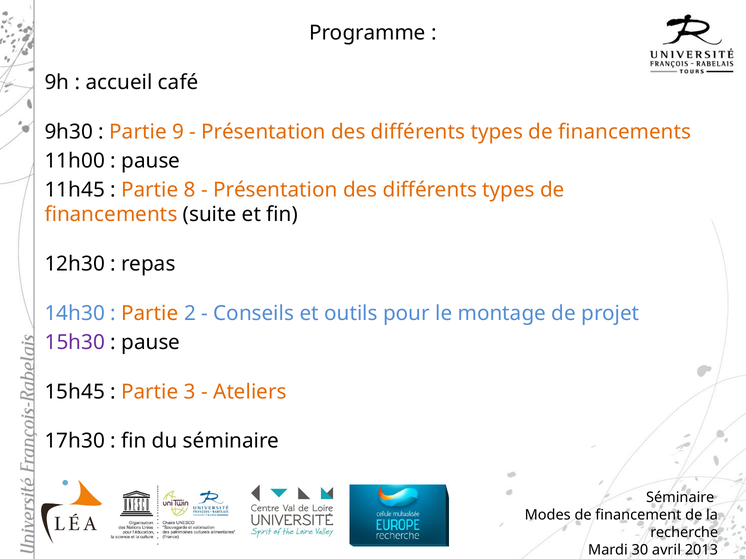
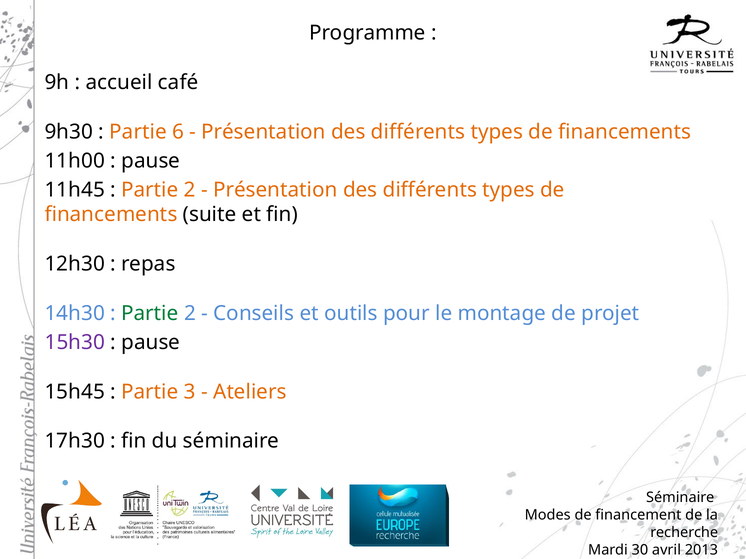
9: 9 -> 6 (178, 132)
8: 8 -> 2 (190, 190)
Partie colour: orange -> green (150, 314)
